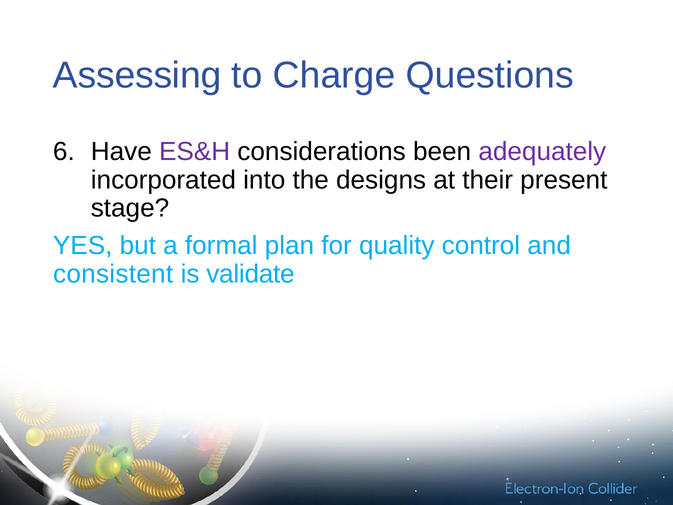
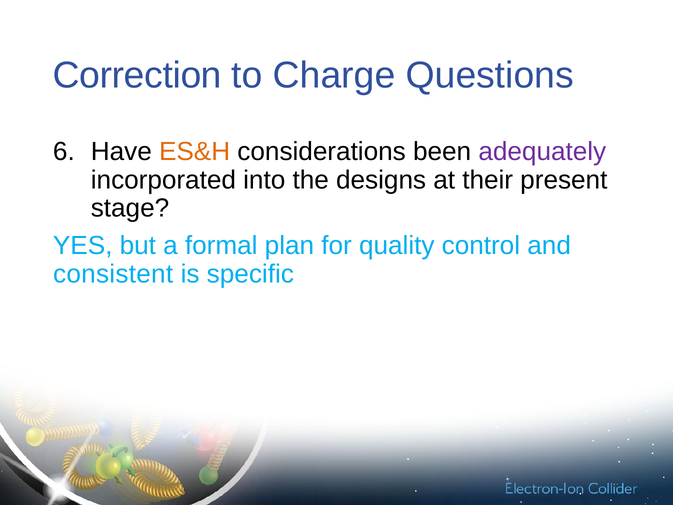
Assessing: Assessing -> Correction (137, 75)
ES&H colour: purple -> orange (195, 152)
validate: validate -> specific (250, 274)
